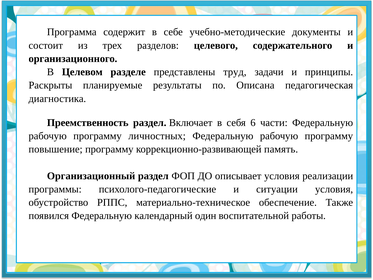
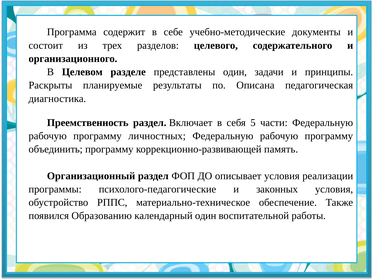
представлены труд: труд -> один (235, 72)
6: 6 -> 5 (253, 122)
повышение: повышение -> объединить (56, 149)
ситуации: ситуации -> законных (277, 189)
появился Федеральную: Федеральную -> Образованию (102, 216)
